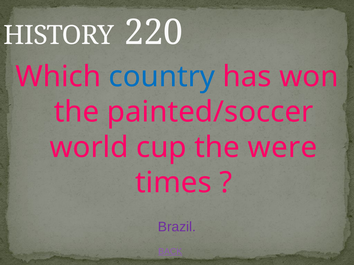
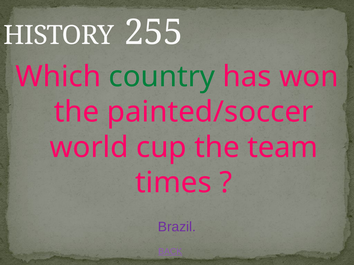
220: 220 -> 255 (153, 33)
country colour: blue -> green (162, 77)
were: were -> team (283, 148)
